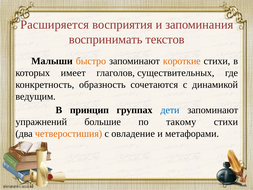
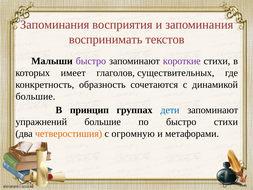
Расширяется: Расширяется -> Запоминания (55, 25)
быстро colour: orange -> purple (91, 61)
короткие colour: orange -> purple (182, 61)
ведущим: ведущим -> большие (35, 96)
по такому: такому -> быстро (181, 122)
овладение: овладение -> огромную (133, 134)
